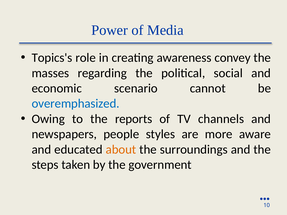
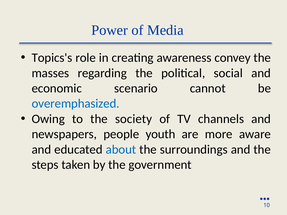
reports: reports -> society (134, 119)
styles: styles -> youth (161, 134)
about colour: orange -> blue (121, 150)
